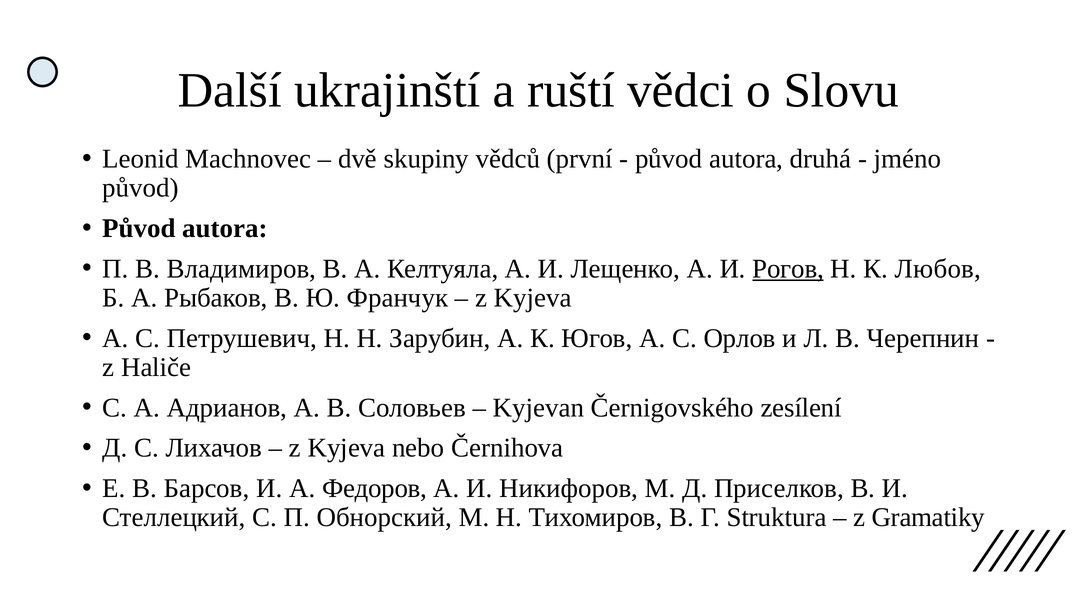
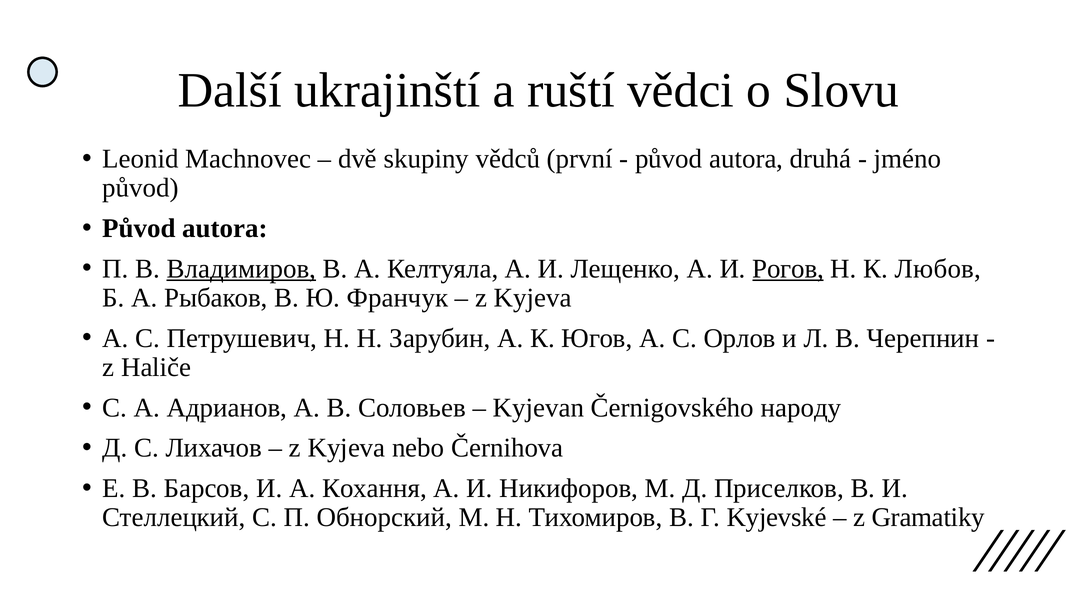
Владимиров underline: none -> present (241, 268)
zesílení: zesílení -> народу (801, 407)
Федоров: Федоров -> Кохання (374, 488)
Struktura: Struktura -> Kyjevské (777, 517)
